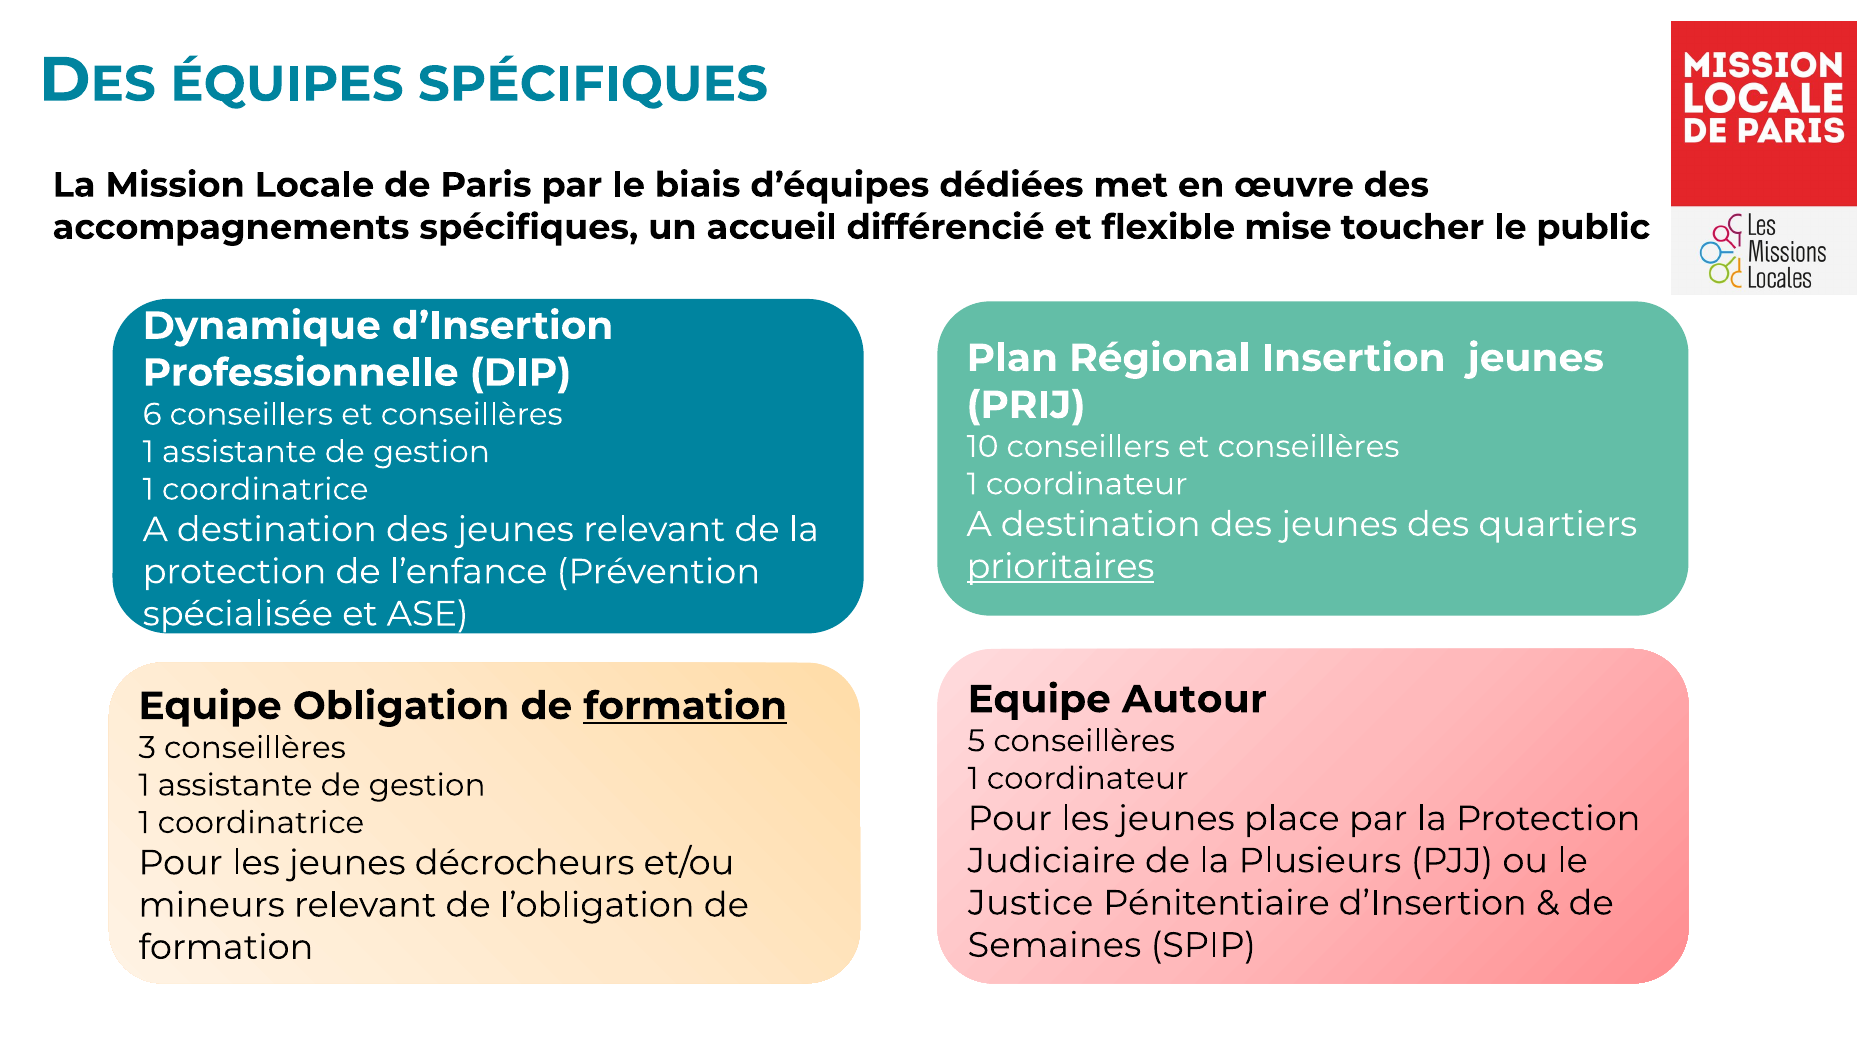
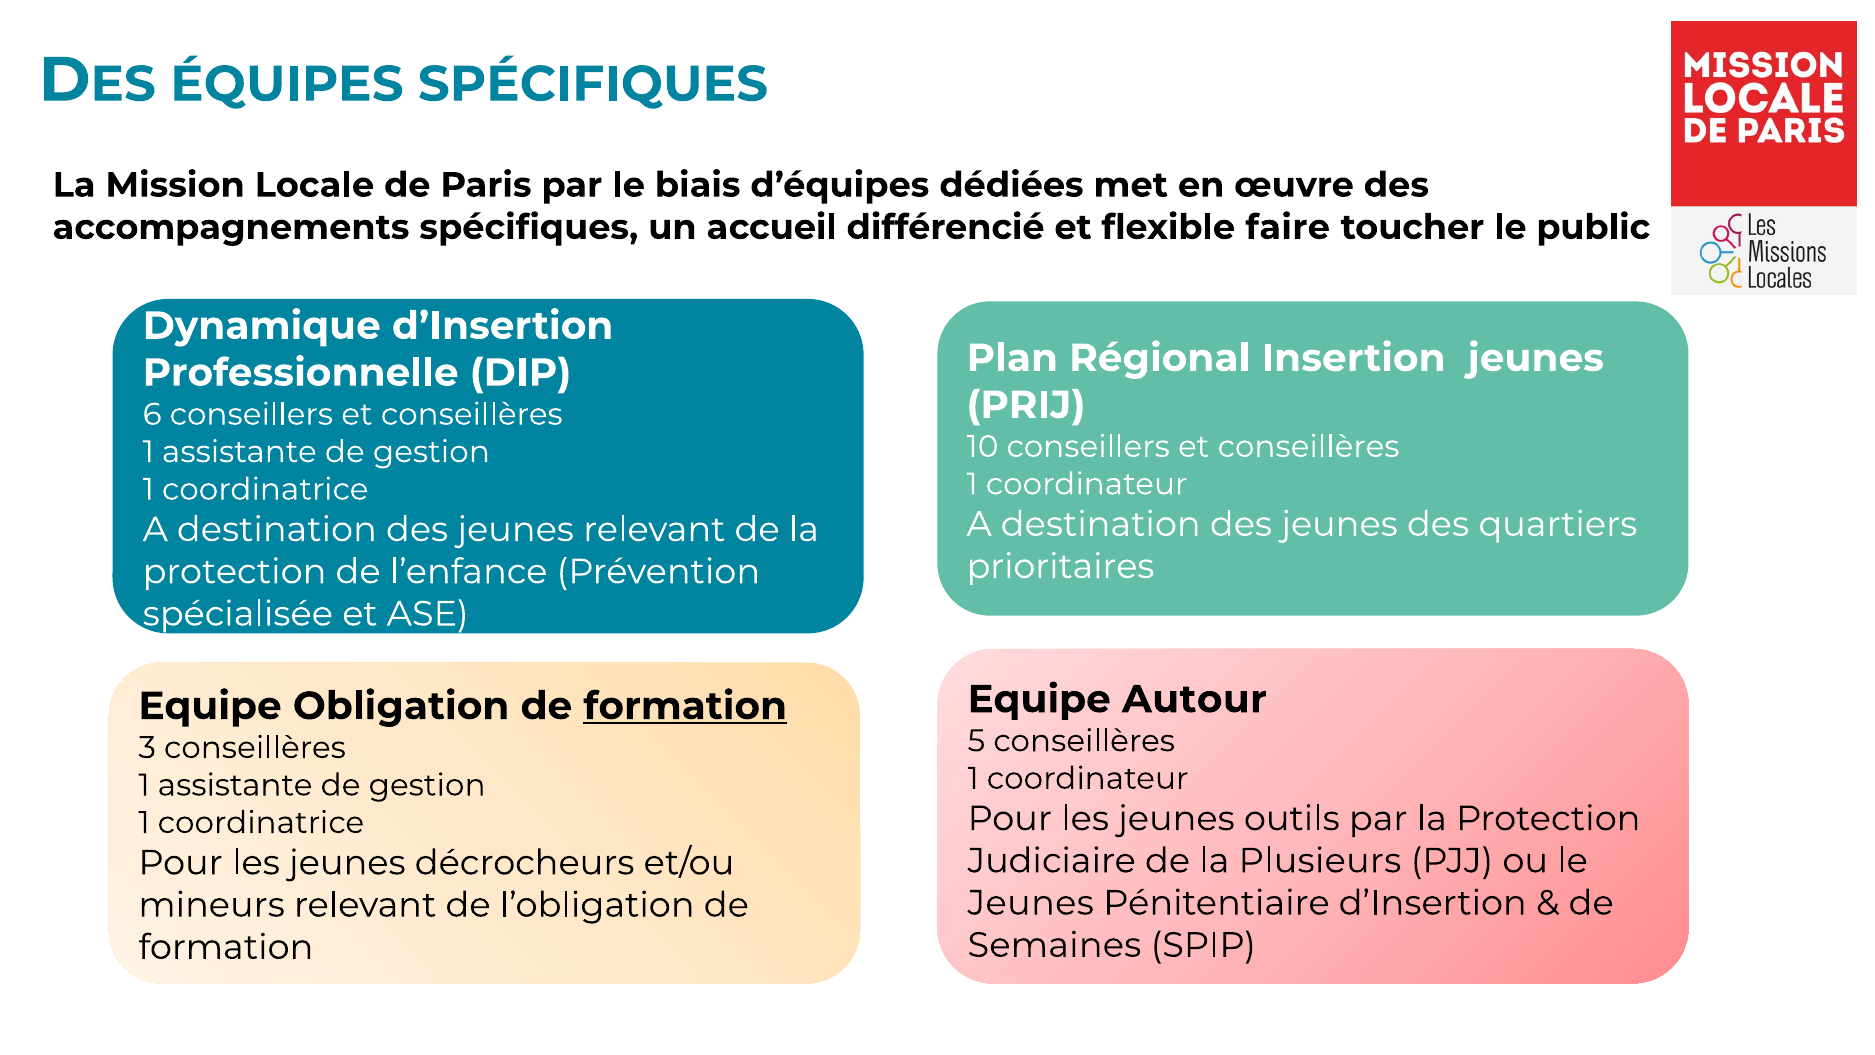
mise: mise -> faire (1288, 227)
prioritaires underline: present -> none (1060, 566)
place: place -> outils (1292, 818)
Justice: Justice -> Jeunes (1031, 903)
